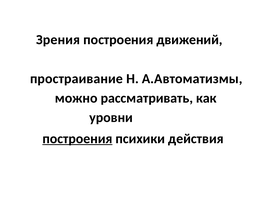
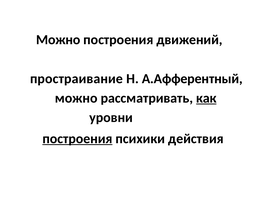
Зрения: Зрения -> Можно (58, 40)
А.Автоматизмы: А.Автоматизмы -> А.Афферентный (192, 79)
как underline: none -> present (206, 98)
